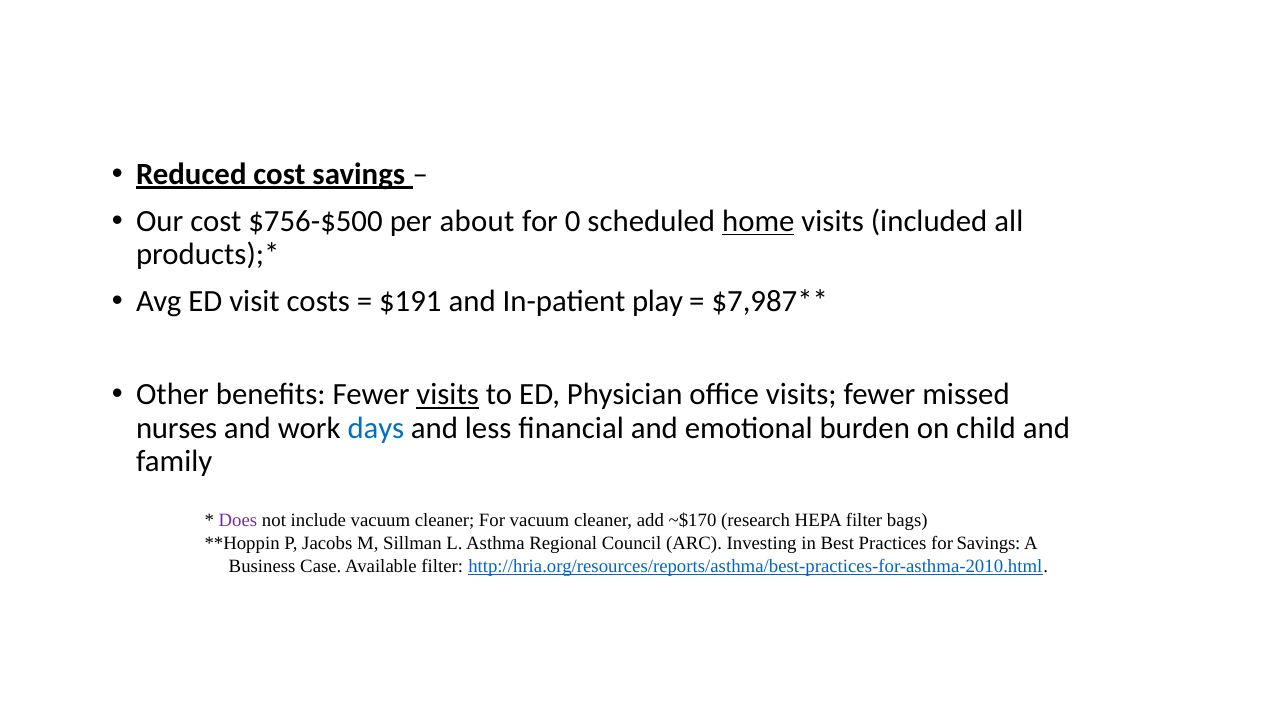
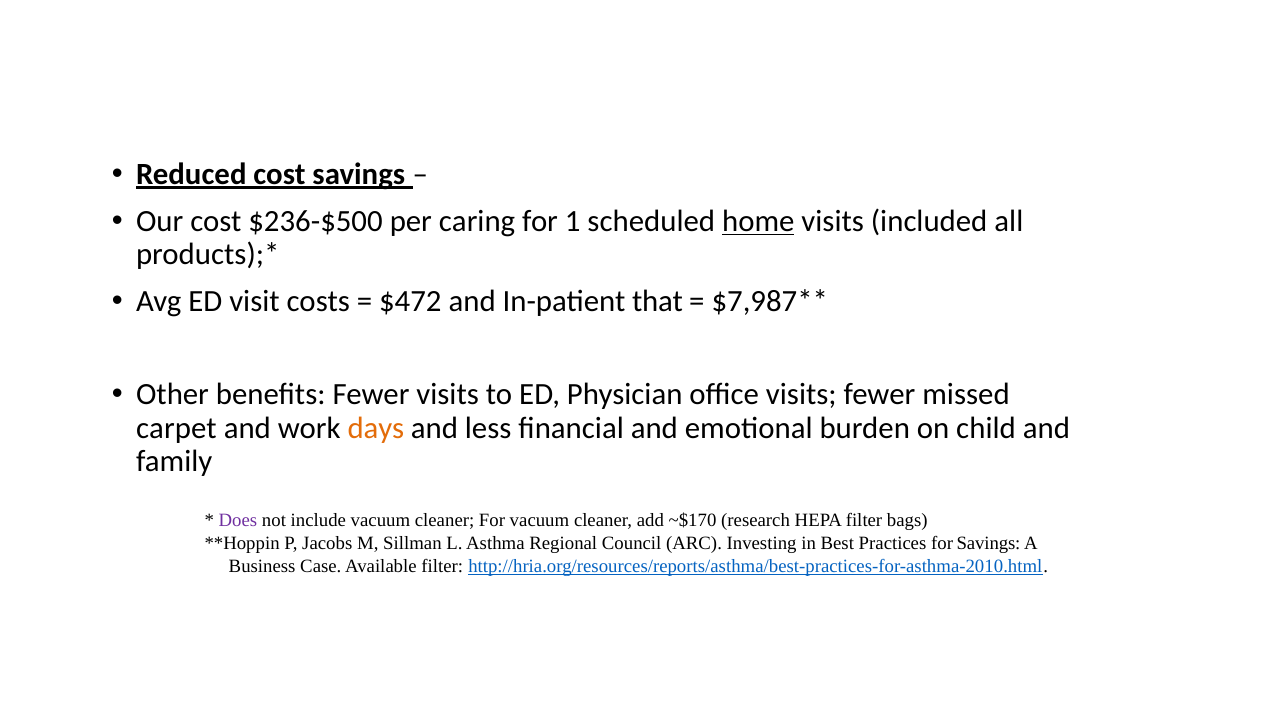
$756-$500: $756-$500 -> $236-$500 (316, 221)
about: about -> caring (477, 221)
0: 0 -> 1 (573, 221)
$191: $191 -> $472 (410, 301)
play: play -> that (658, 301)
visits underline: present -> none (448, 395)
nurses: nurses -> carpet (176, 428)
days colour: blue -> orange (376, 428)
